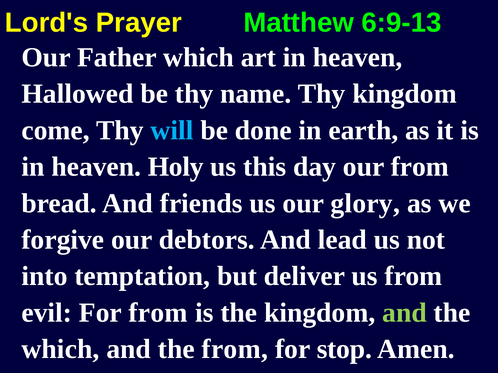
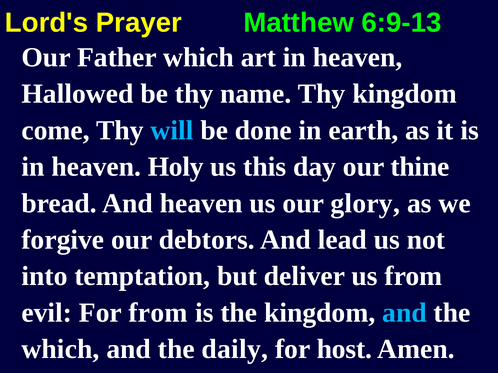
our from: from -> thine (420, 167)
And friends: friends -> heaven (201, 204)
and colour: light green -> light blue (405, 313)
the from: from -> daily (235, 350)
stop: stop -> host (344, 350)
